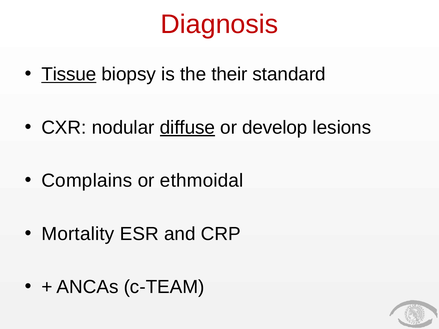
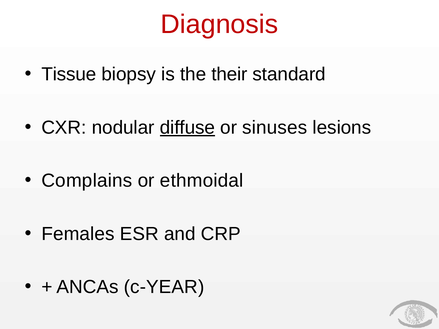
Tissue underline: present -> none (69, 74)
develop: develop -> sinuses (275, 128)
Mortality: Mortality -> Females (78, 234)
c-TEAM: c-TEAM -> c-YEAR (164, 287)
